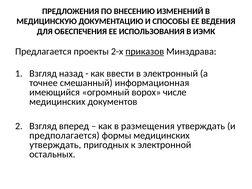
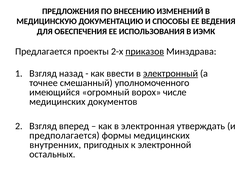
электронный underline: none -> present (171, 74)
информационная: информационная -> уполномоченного (152, 83)
размещения: размещения -> электронная (148, 126)
утверждать: утверждать -> внутренних (55, 145)
